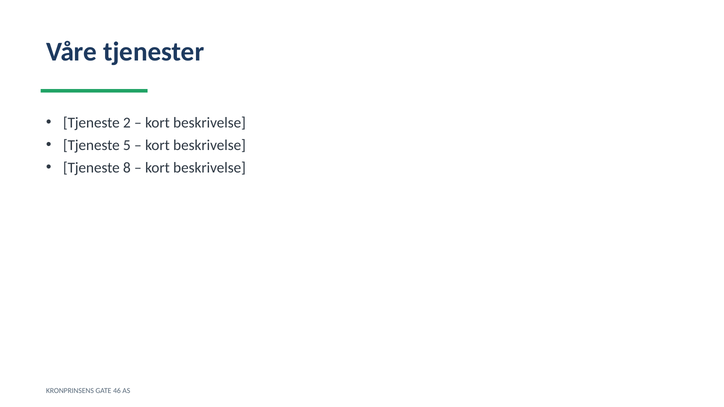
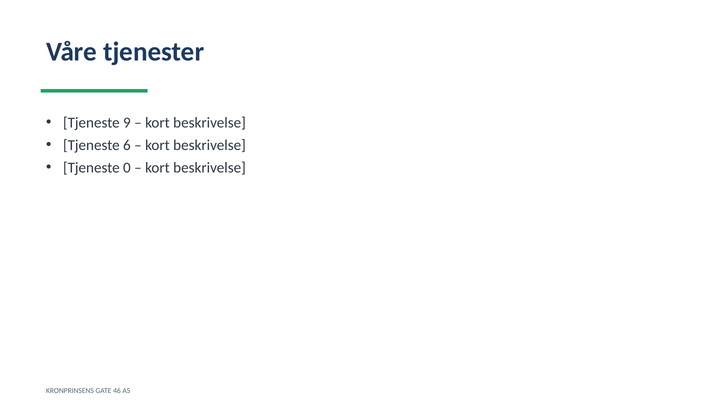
2: 2 -> 9 (127, 123)
5: 5 -> 6 (127, 145)
8: 8 -> 0 (127, 168)
